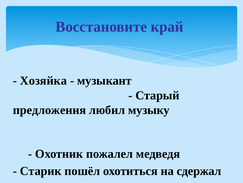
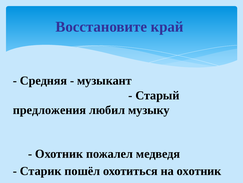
Хозяйка: Хозяйка -> Средняя (44, 80)
на сдержал: сдержал -> охотник (199, 170)
